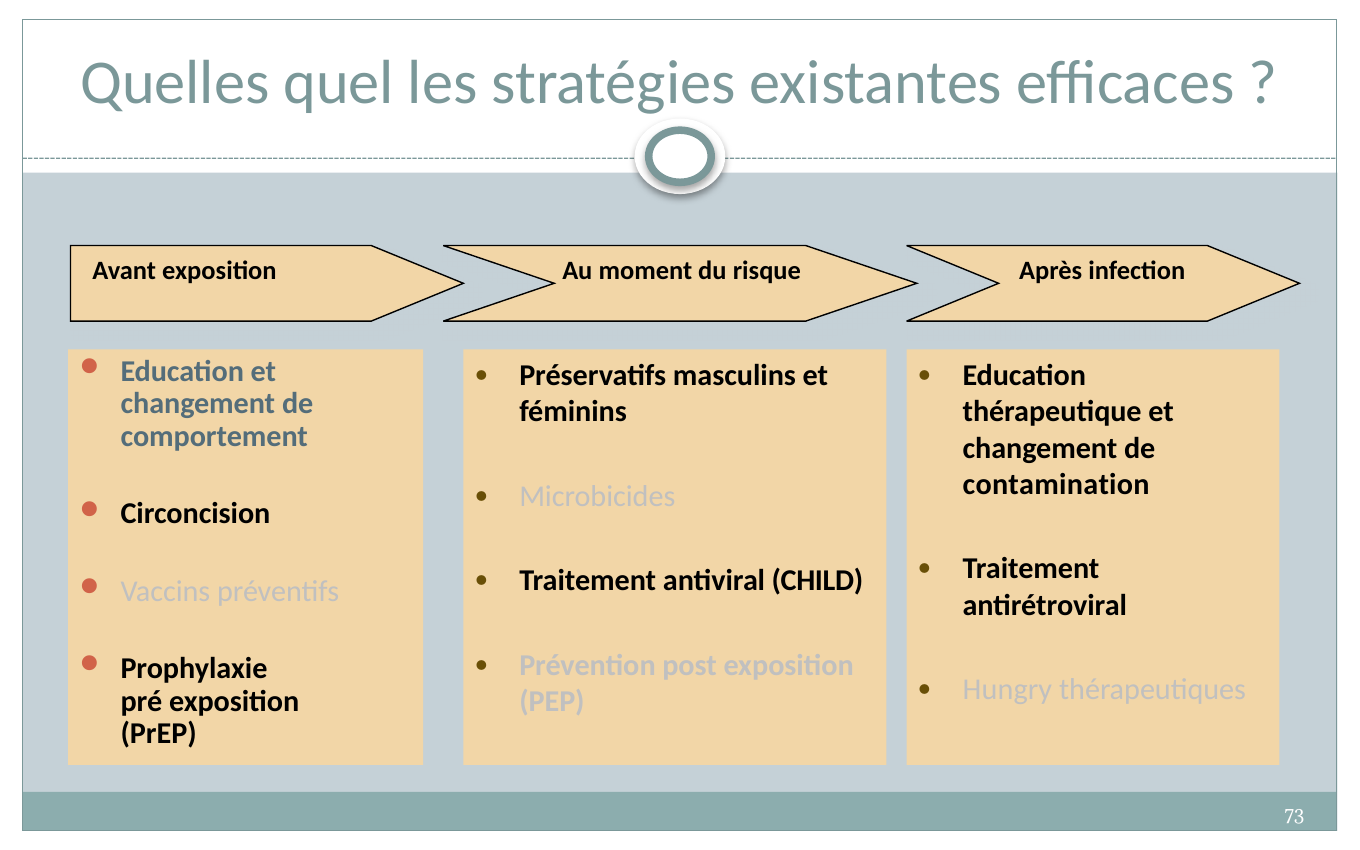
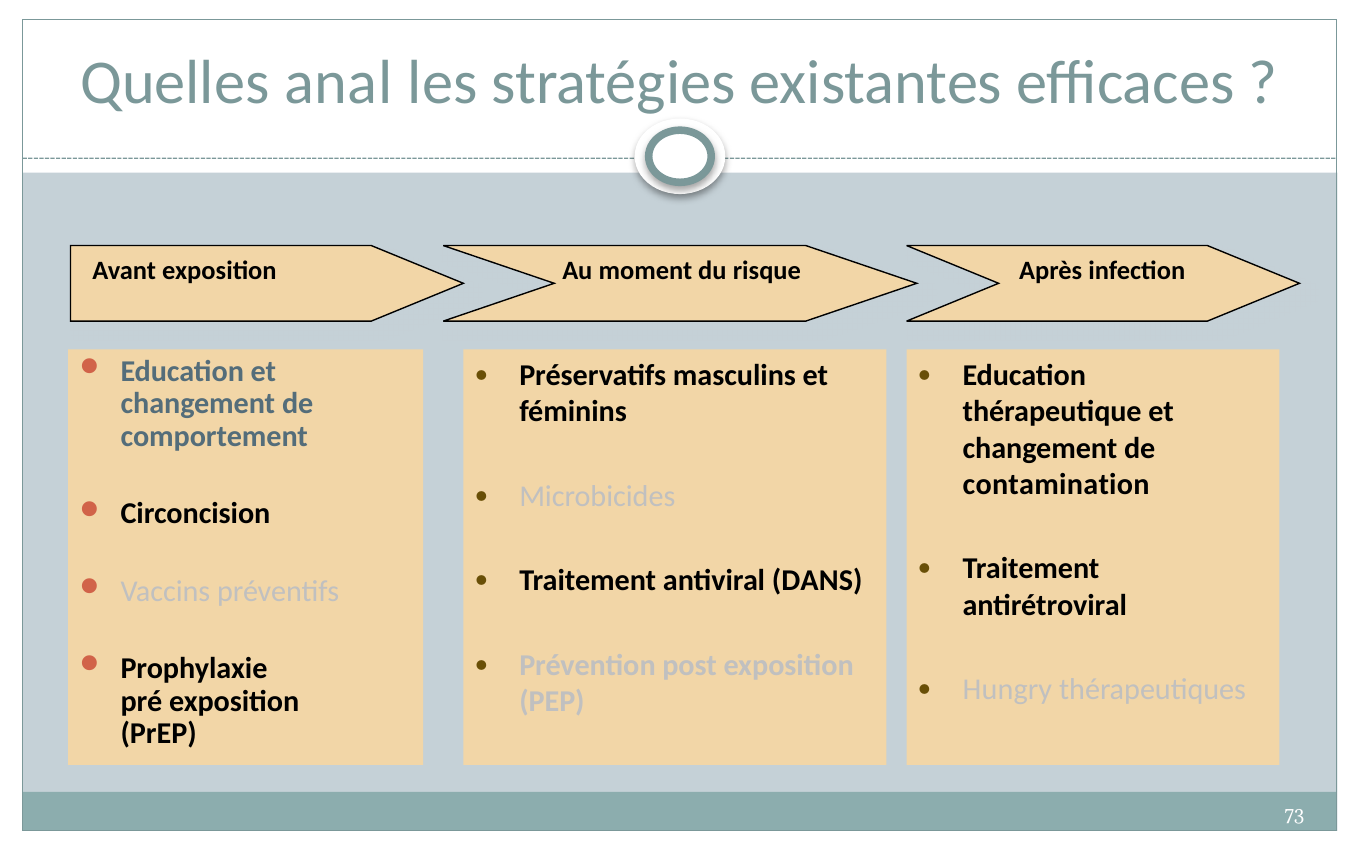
quel: quel -> anal (338, 83)
CHILD: CHILD -> DANS (817, 581)
